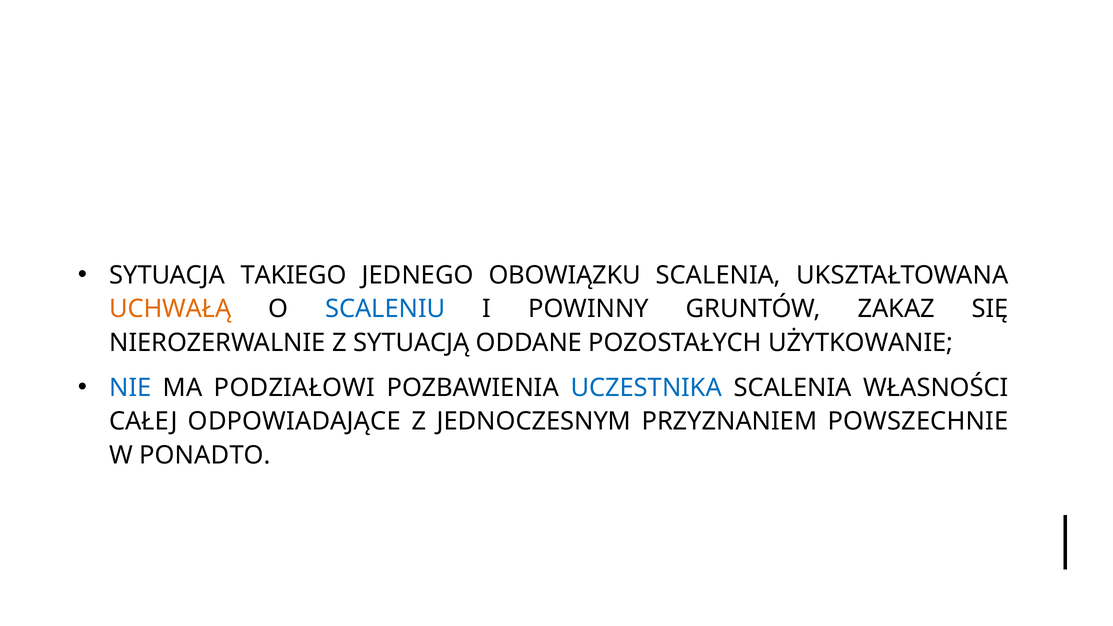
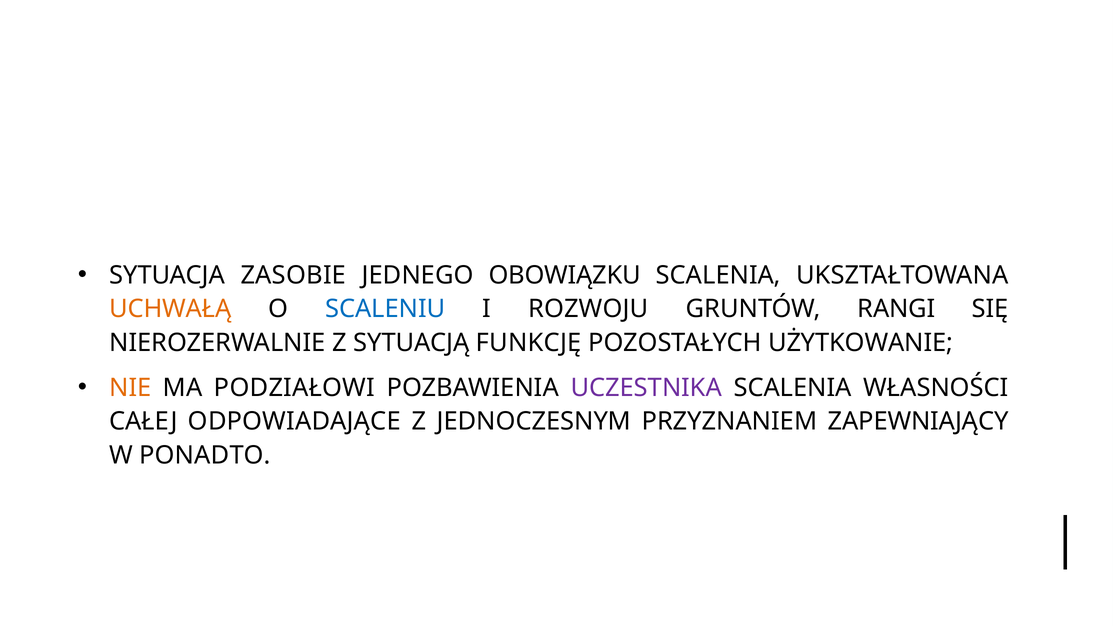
TAKIEGO: TAKIEGO -> ZASOBIE (293, 275)
POWINNY: POWINNY -> ROZWOJU (588, 309)
ZAKAZ: ZAKAZ -> RANGI (896, 309)
ODDANE: ODDANE -> FUNKCJĘ (529, 343)
NIE colour: blue -> orange (130, 388)
UCZESTNIKA colour: blue -> purple (646, 388)
POWSZECHNIE: POWSZECHNIE -> ZAPEWNIAJĄCY (918, 422)
